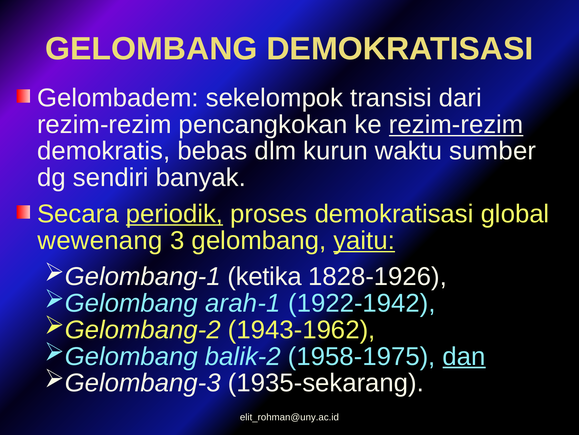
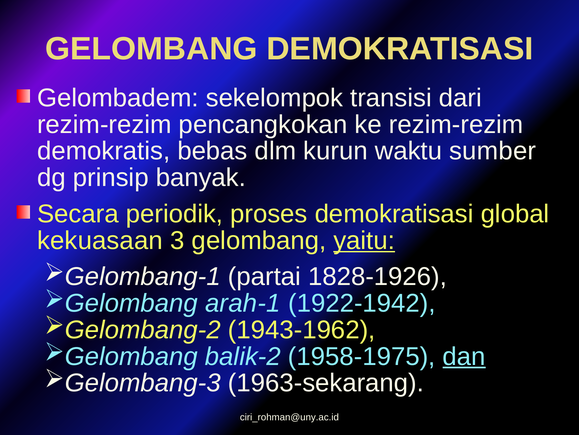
rezim-rezim underline: present -> none (456, 124)
sendiri: sendiri -> prinsip (111, 177)
periodik underline: present -> none (174, 214)
wewenang: wewenang -> kekuasaan (100, 240)
ketika: ketika -> partai (264, 276)
1935-sekarang: 1935-sekarang -> 1963-sekarang (326, 382)
elit_rohman@uny.ac.id: elit_rohman@uny.ac.id -> ciri_rohman@uny.ac.id (289, 417)
